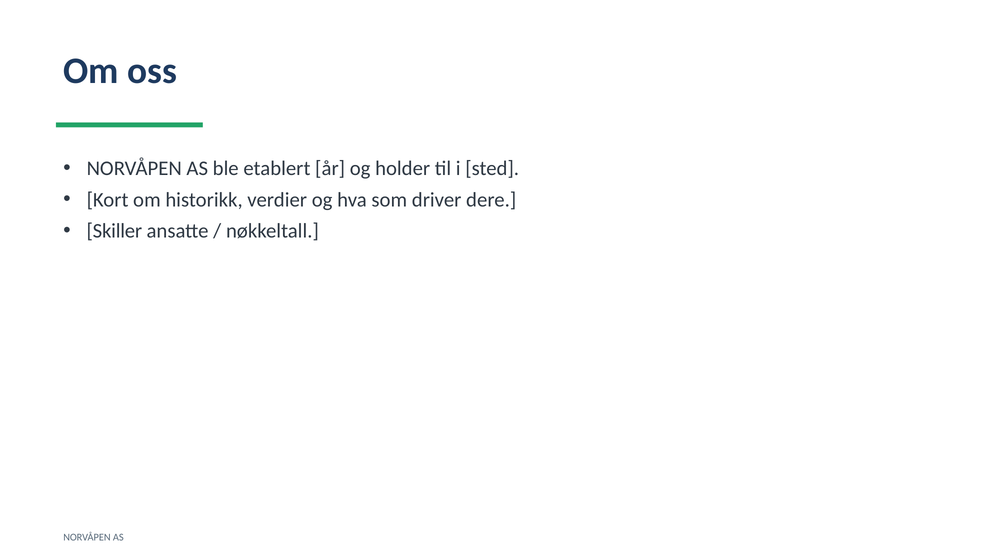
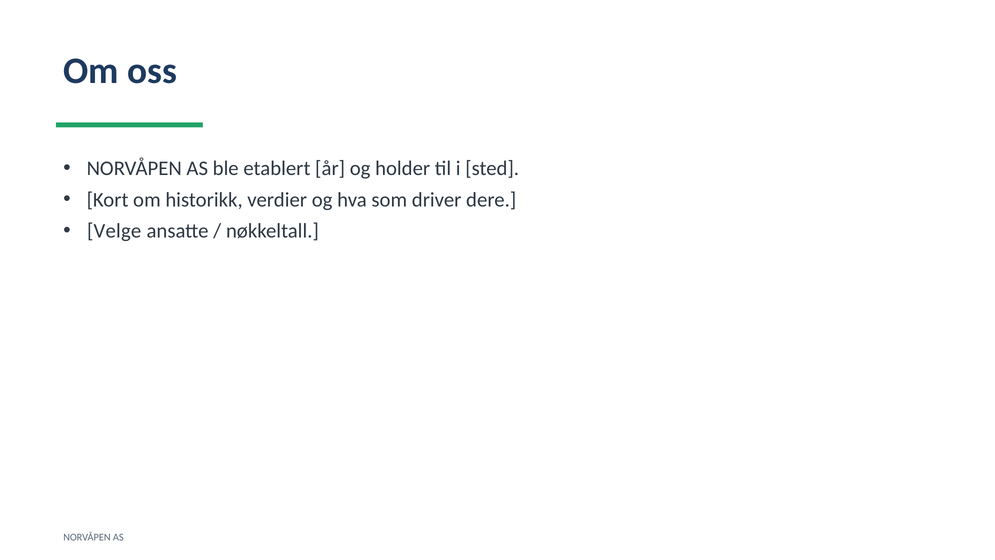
Skiller: Skiller -> Velge (114, 231)
